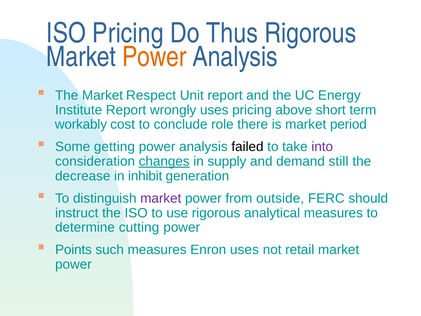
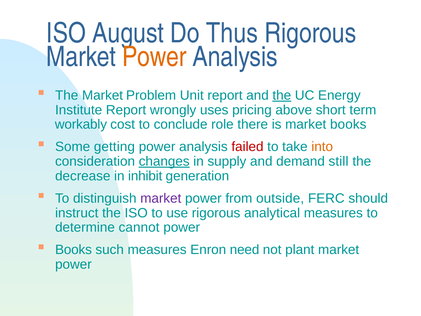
ISO Pricing: Pricing -> August (128, 33)
Respect: Respect -> Problem (151, 95)
the underline: none -> present (282, 95)
market period: period -> books (348, 124)
failed colour: black -> red (247, 147)
into colour: purple -> orange (322, 147)
cutting: cutting -> cannot (139, 227)
Points: Points -> Books (73, 250)
Enron uses: uses -> need (245, 250)
retail: retail -> plant (300, 250)
